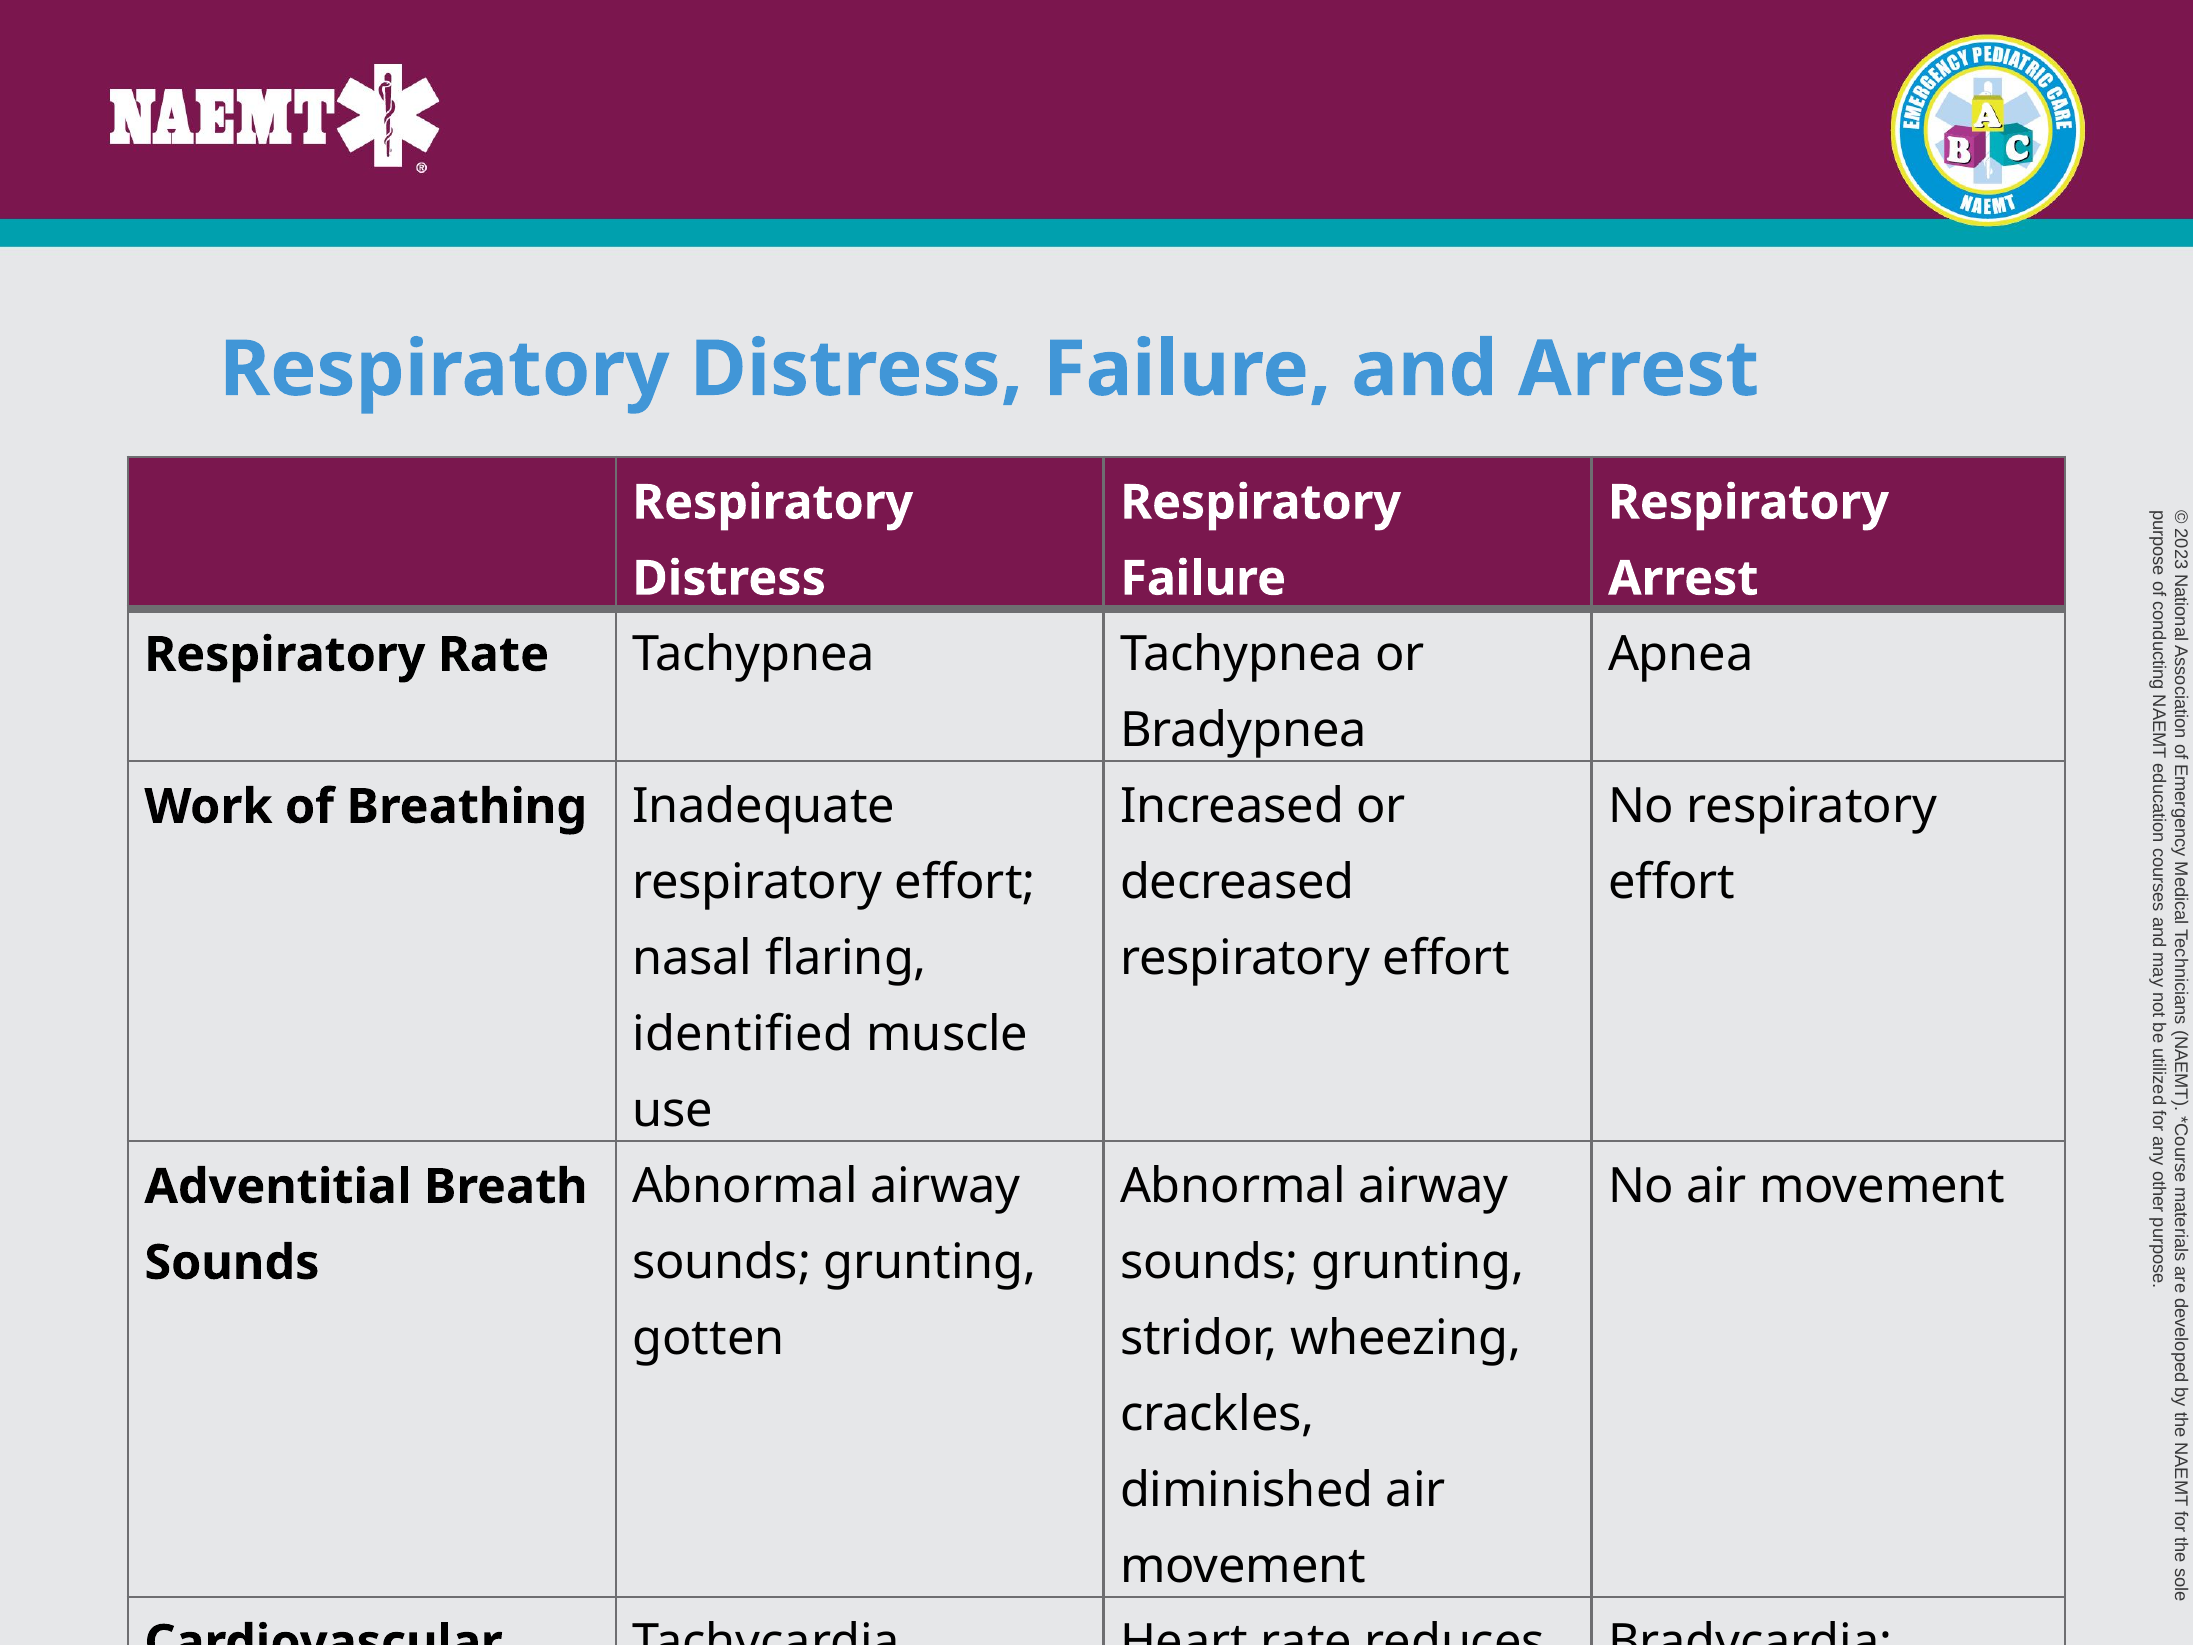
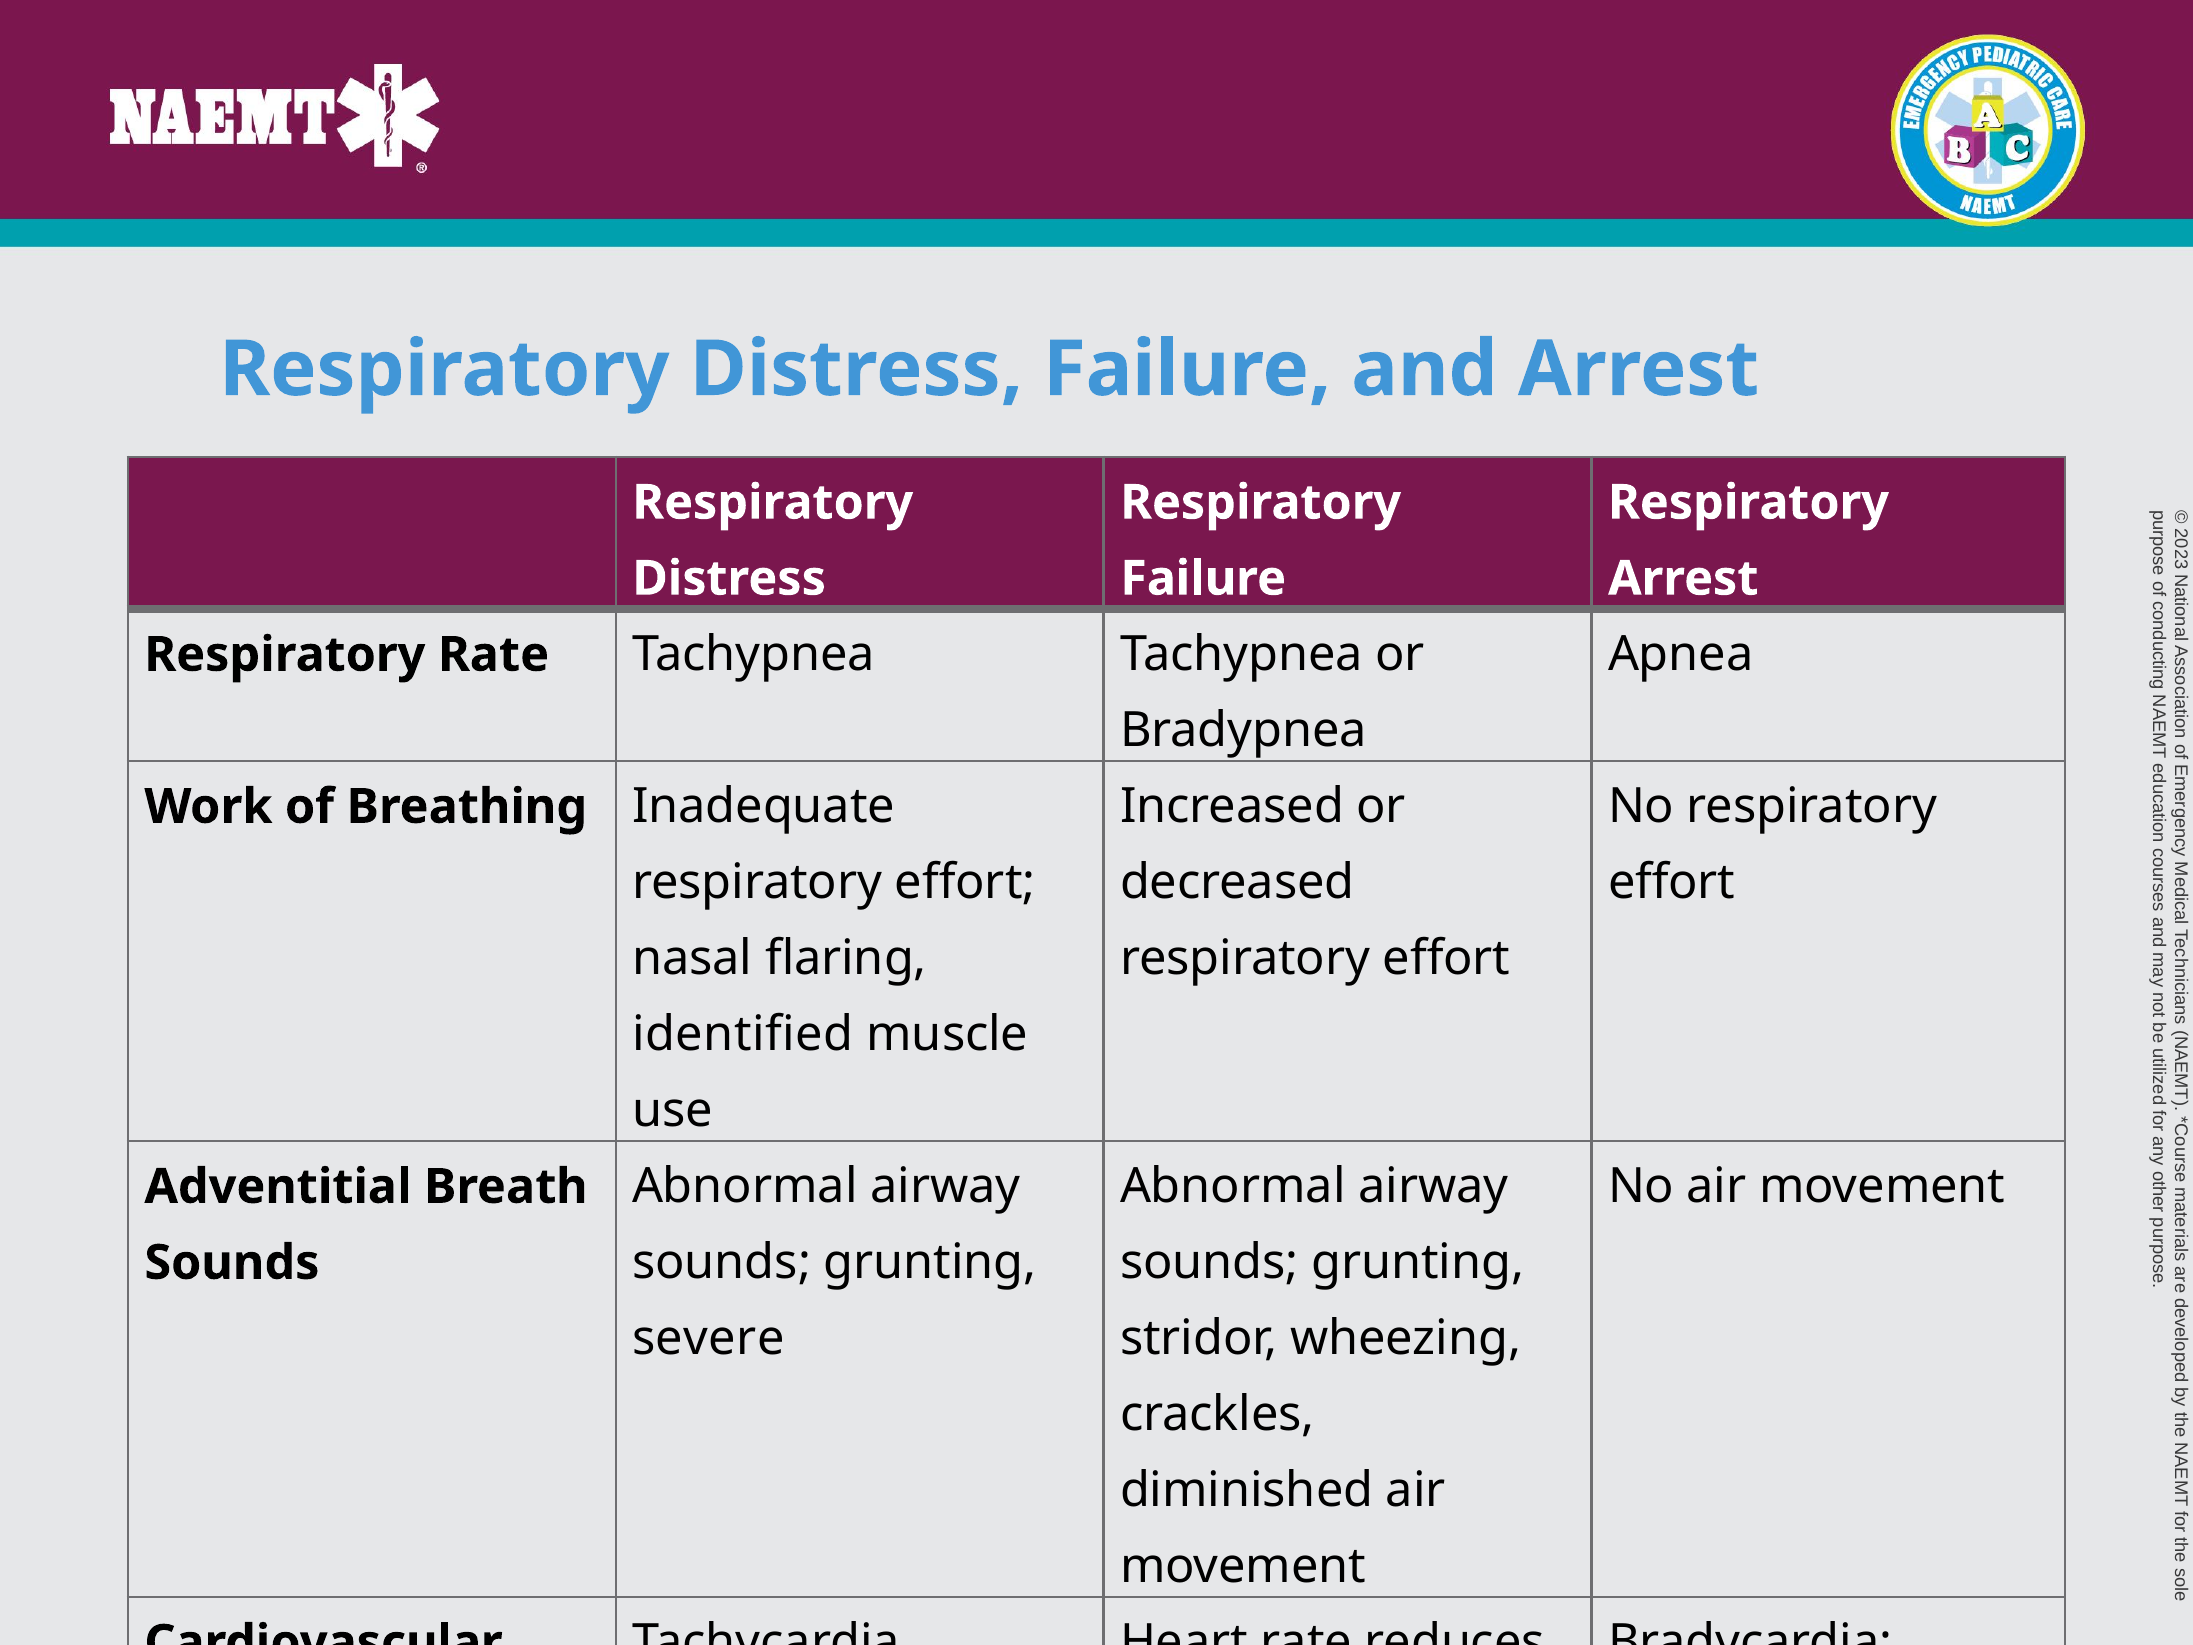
gotten: gotten -> severe (708, 1339)
